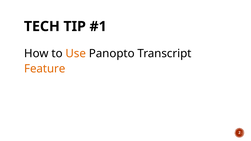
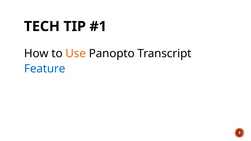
Feature colour: orange -> blue (45, 69)
